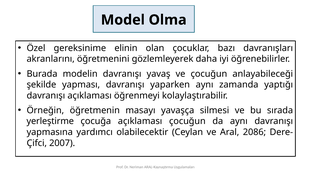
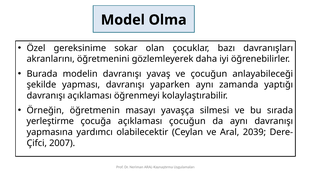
elinin: elinin -> sokar (126, 48)
2086: 2086 -> 2039 (254, 132)
